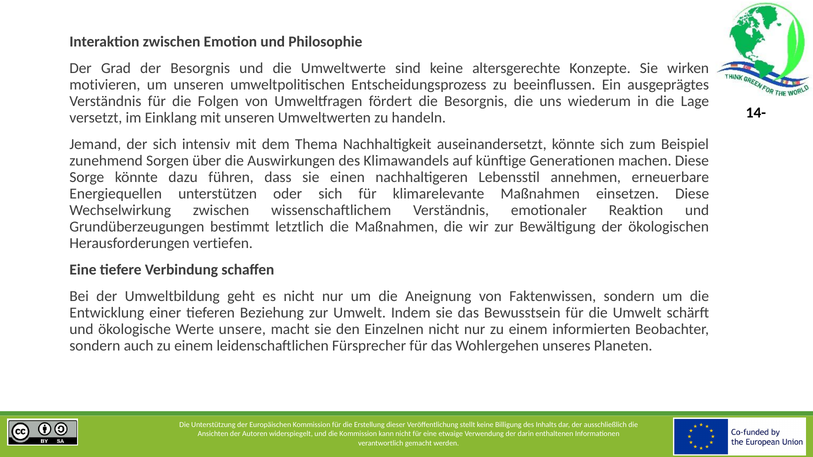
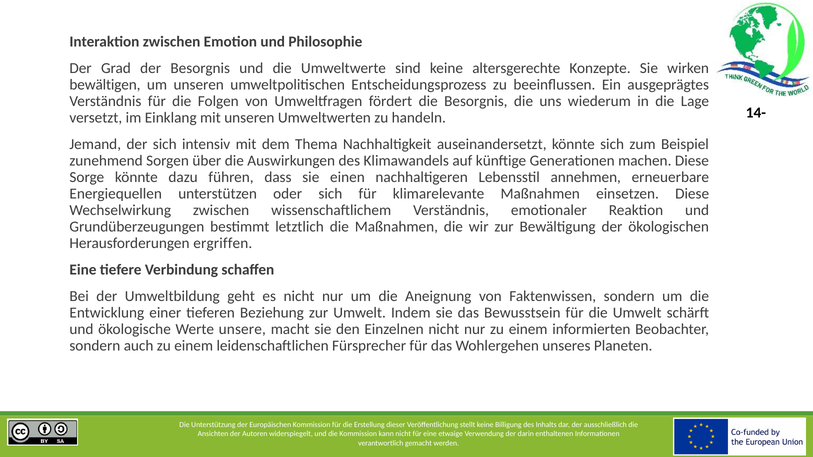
motivieren: motivieren -> bewältigen (105, 85)
vertiefen: vertiefen -> ergriffen (223, 243)
